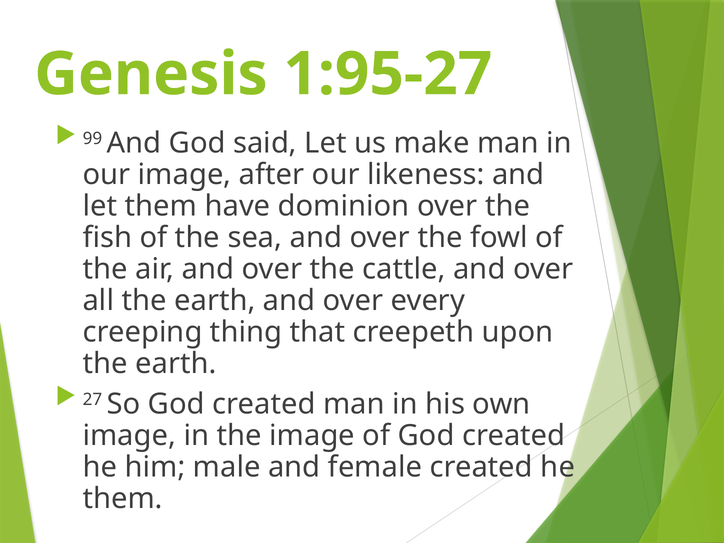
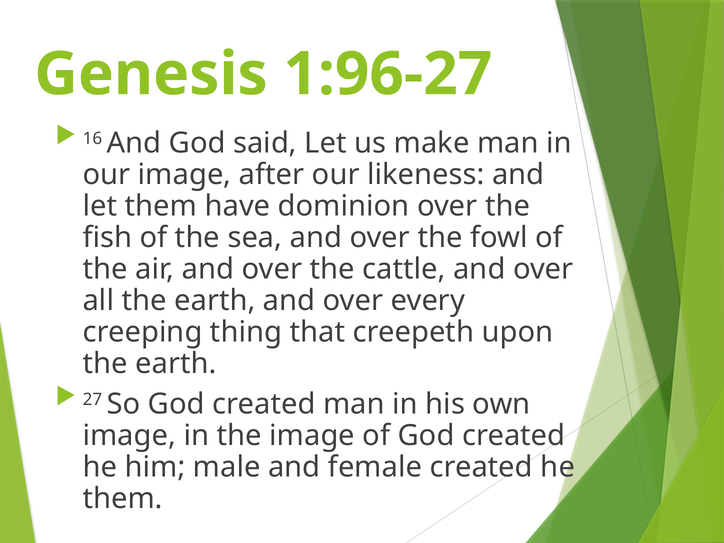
1:95-27: 1:95-27 -> 1:96-27 (388, 74)
99: 99 -> 16 (92, 138)
